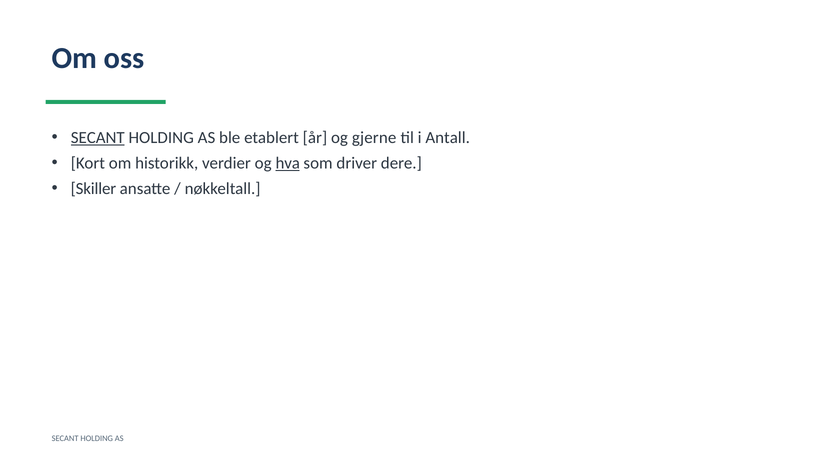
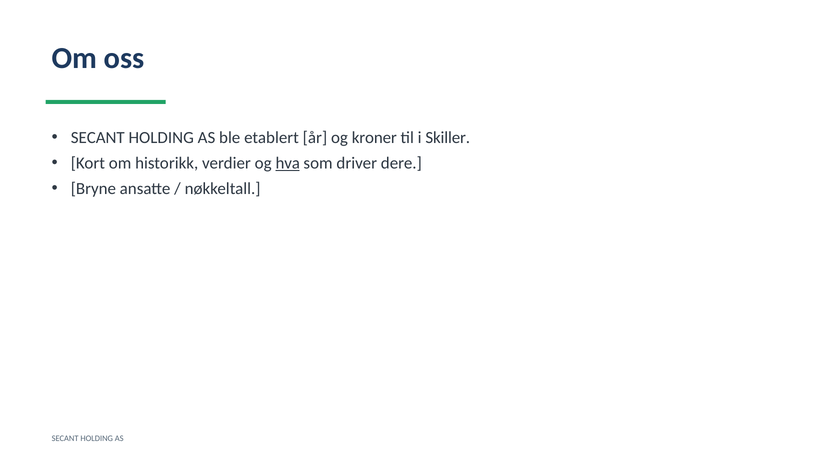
SECANT underline: present -> none (98, 138)
gjerne: gjerne -> kroner (374, 138)
Antall: Antall -> Skiller (448, 138)
Skiller: Skiller -> Bryne (93, 189)
